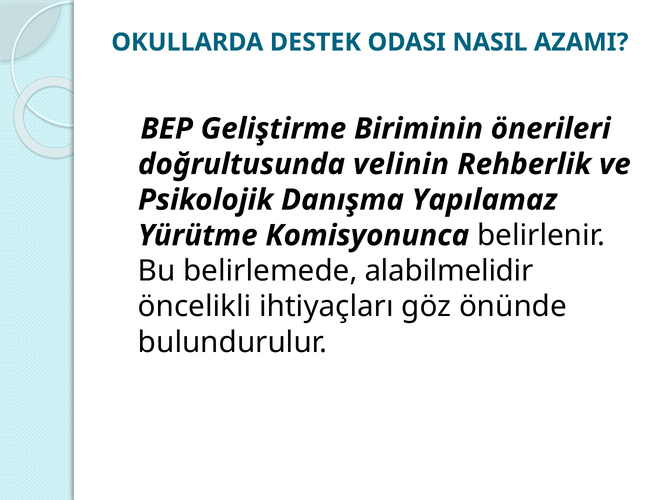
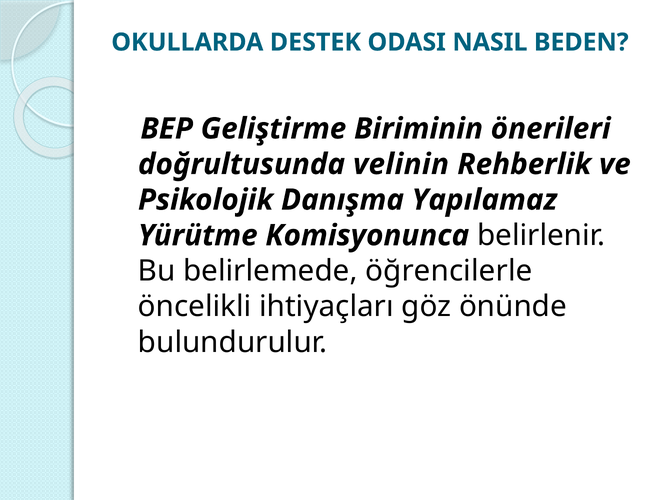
AZAMI: AZAMI -> BEDEN (581, 42)
alabilmelidir: alabilmelidir -> öğrencilerle (449, 271)
